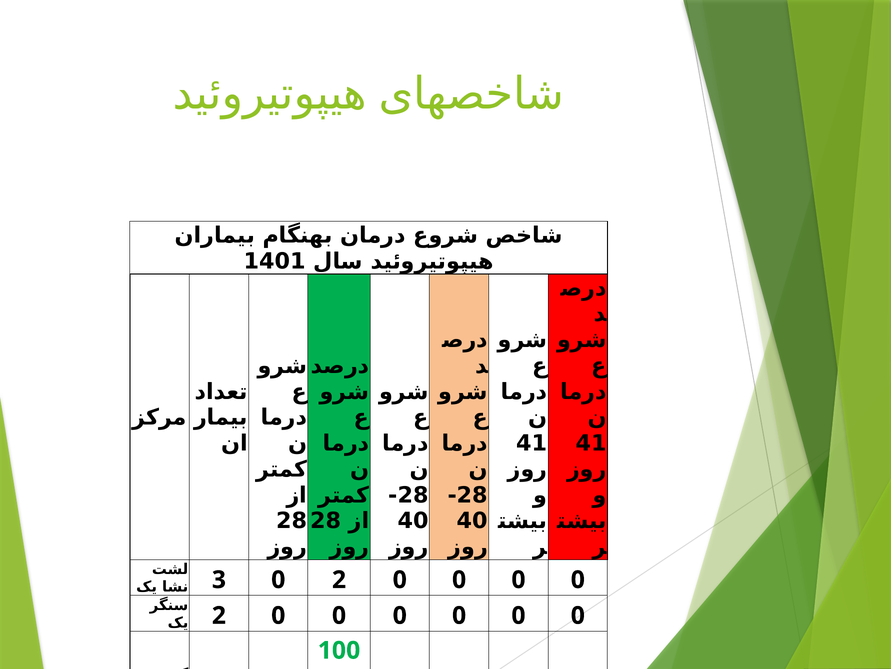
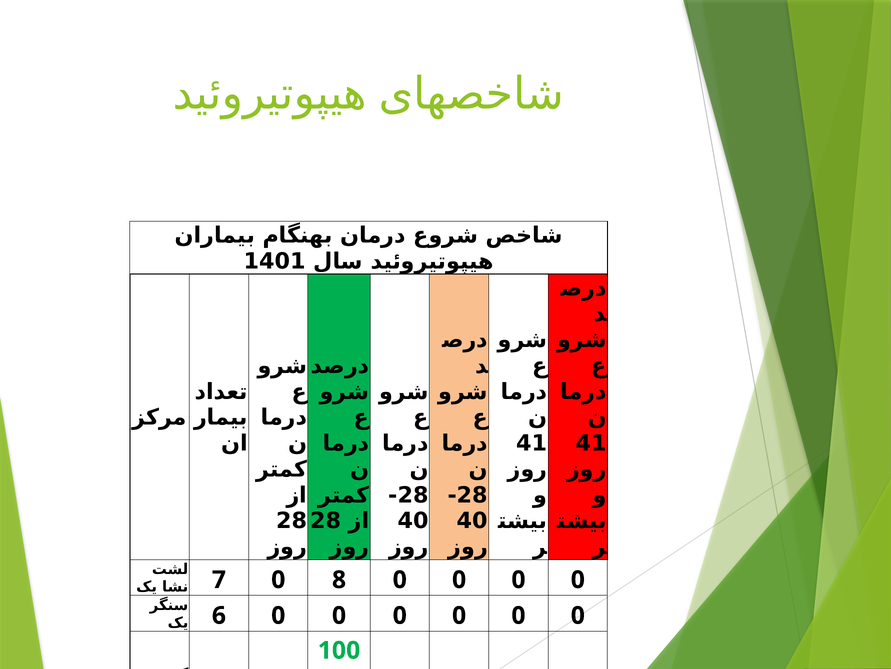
3: 3 -> 7 (219, 579)
0 2: 2 -> 8 (339, 579)
2: 2 -> 6 (219, 615)
